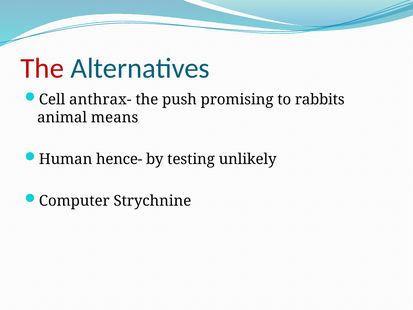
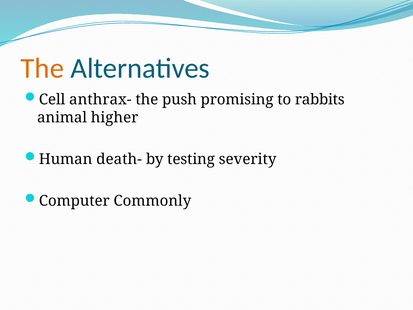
The colour: red -> orange (42, 68)
means: means -> higher (115, 117)
hence-: hence- -> death- (119, 159)
unlikely: unlikely -> severity (248, 159)
Strychnine: Strychnine -> Commonly (152, 201)
